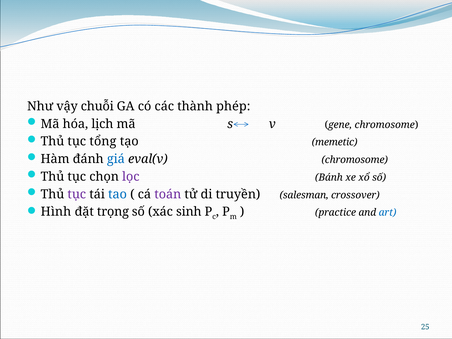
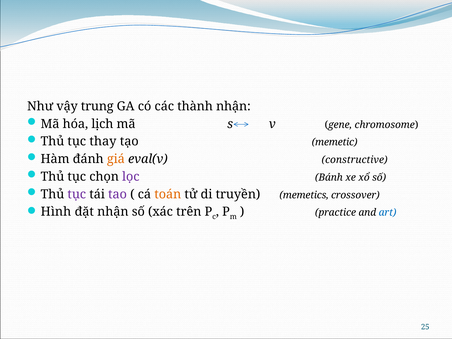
chuỗi: chuỗi -> trung (97, 106)
thành phép: phép -> nhận (233, 106)
tổng: tổng -> thay (103, 141)
giá colour: blue -> orange (116, 159)
eval(v chromosome: chromosome -> constructive (355, 160)
tao colour: blue -> purple (118, 194)
toán colour: purple -> orange (168, 194)
salesman: salesman -> memetics (304, 195)
đặt trọng: trọng -> nhận (113, 212)
sinh: sinh -> trên (189, 212)
